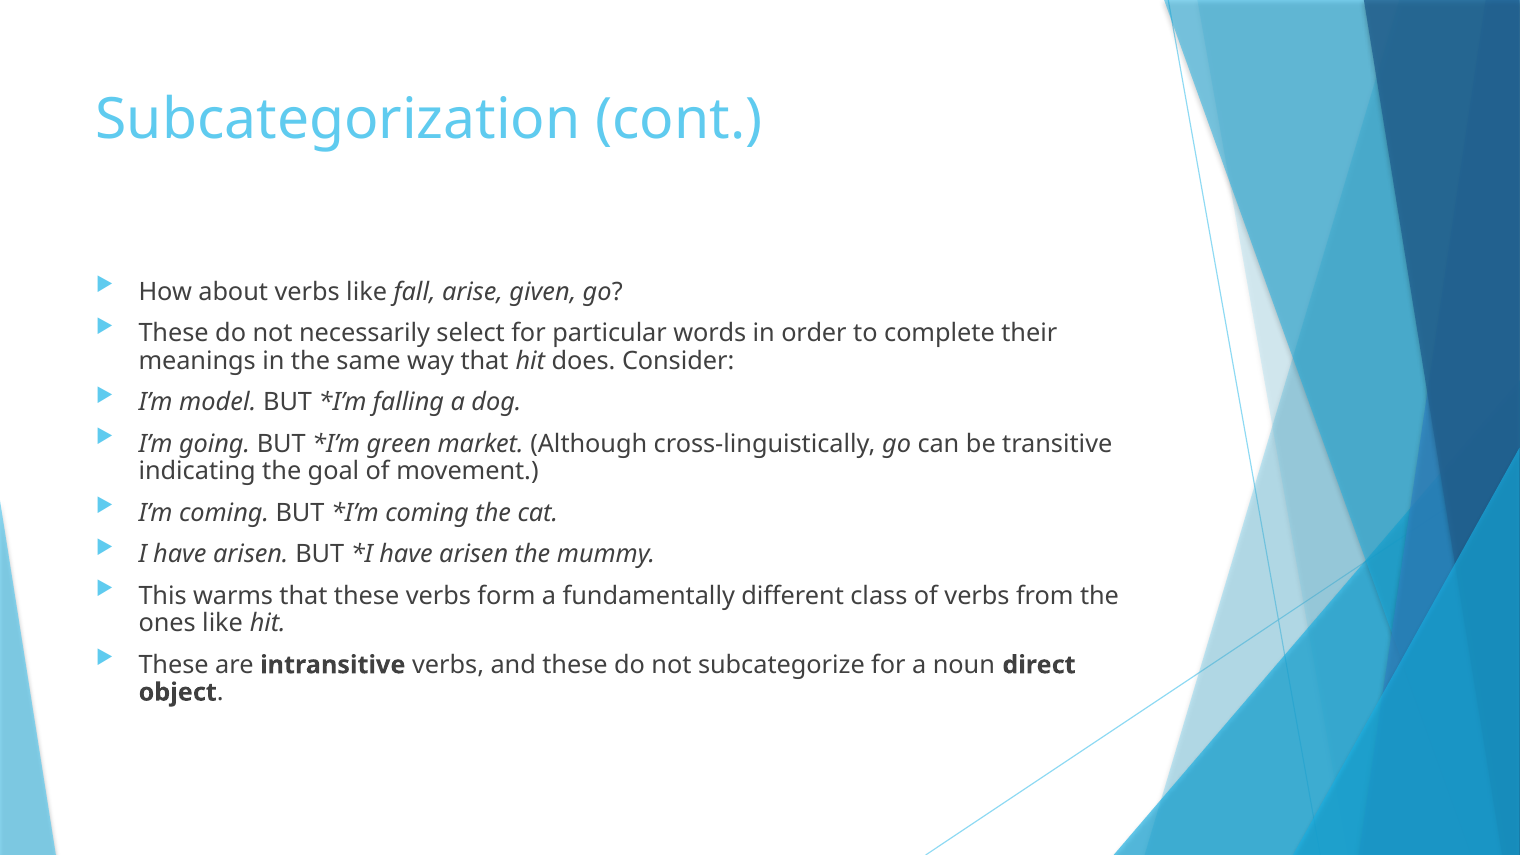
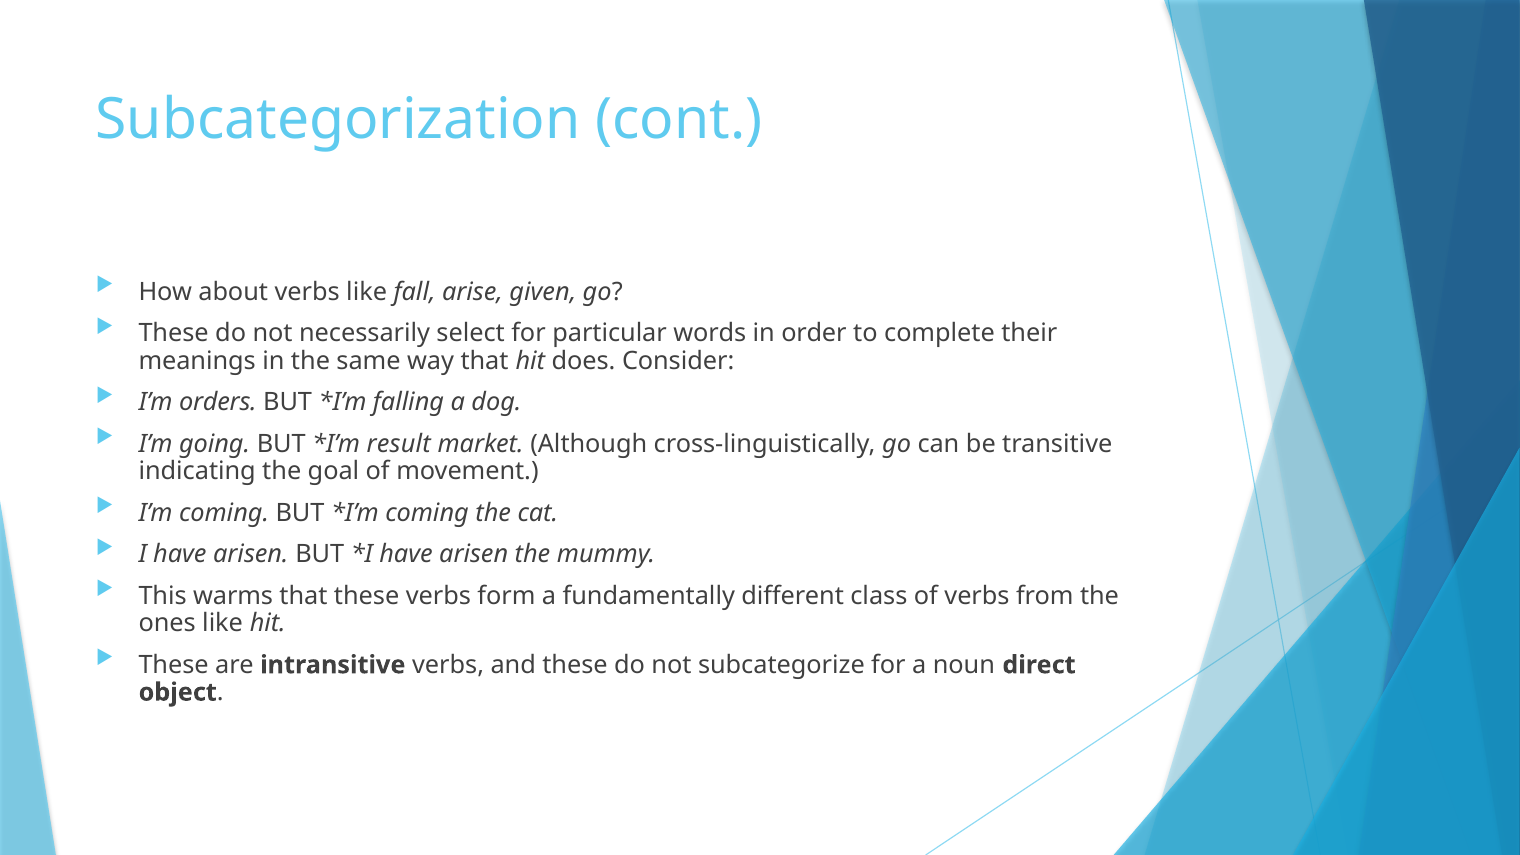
model: model -> orders (218, 402)
green: green -> result (399, 444)
